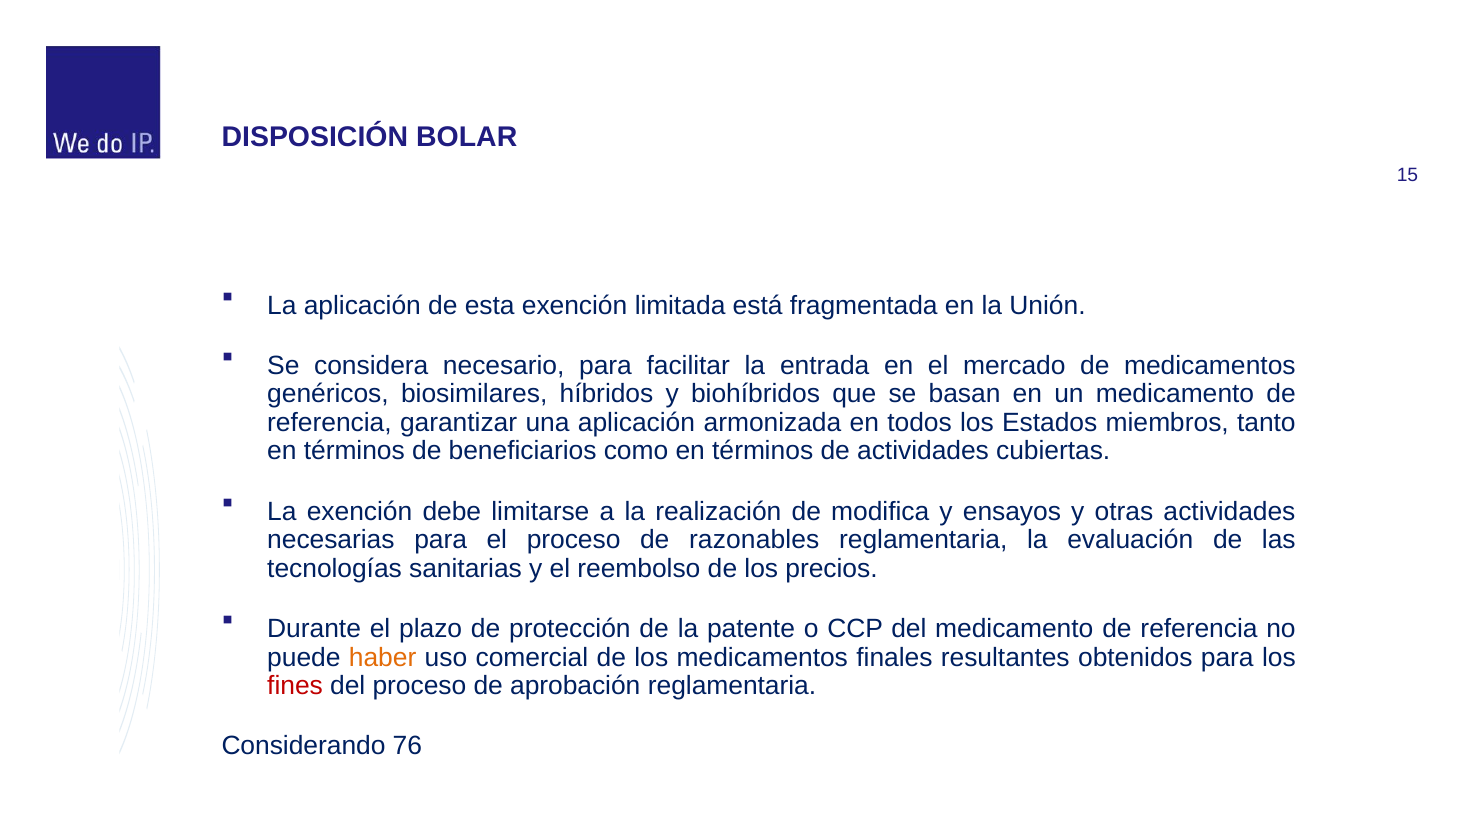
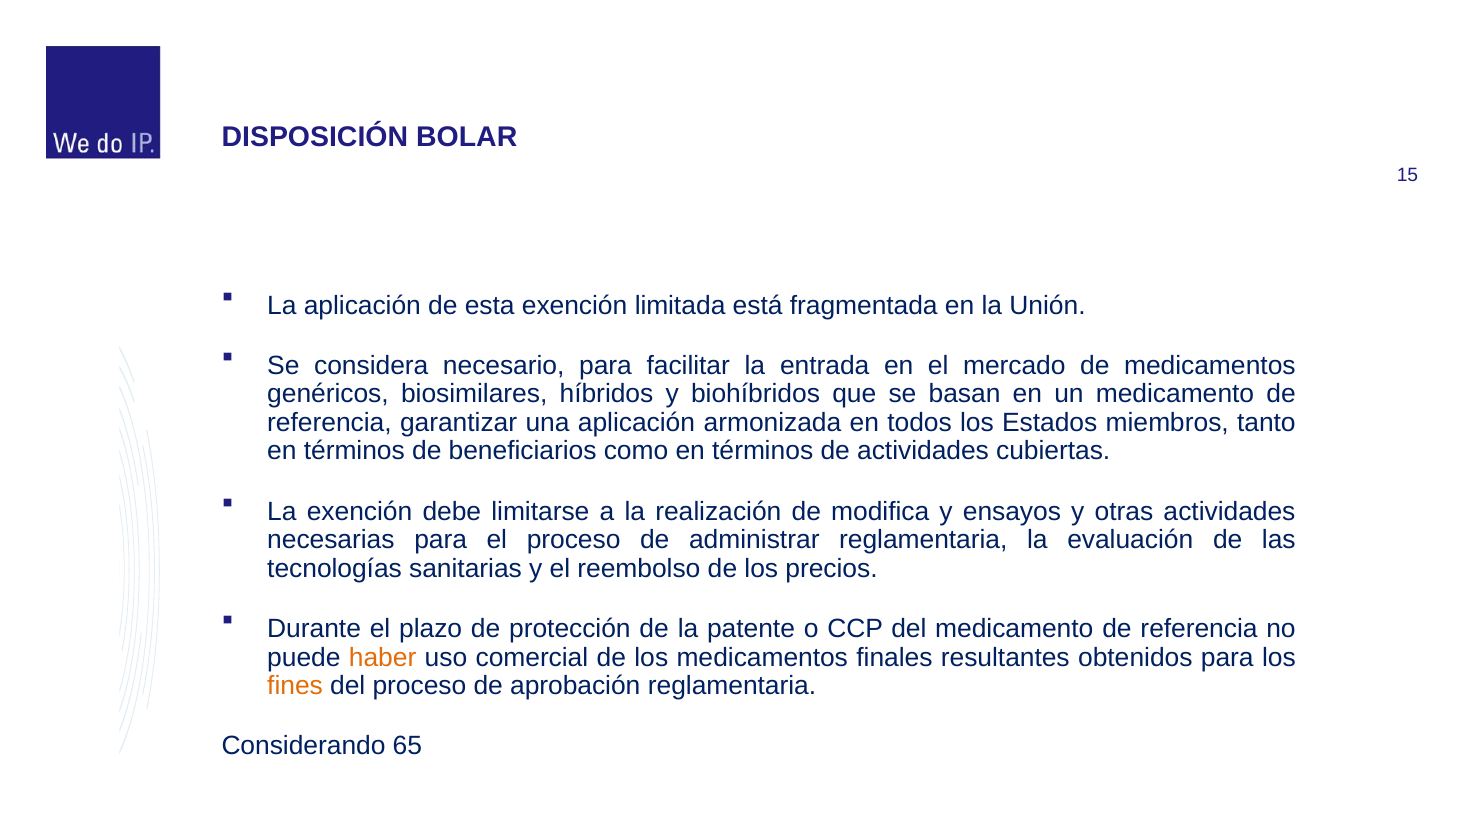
razonables: razonables -> administrar (754, 540)
fines colour: red -> orange (295, 686)
76: 76 -> 65 (407, 746)
